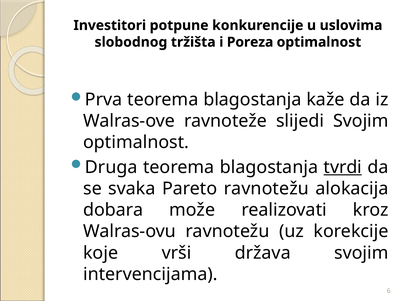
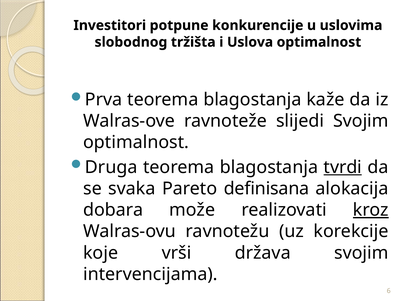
Poreza: Poreza -> Uslova (250, 42)
Pareto ravnotežu: ravnotežu -> definisana (267, 189)
kroz underline: none -> present (371, 210)
